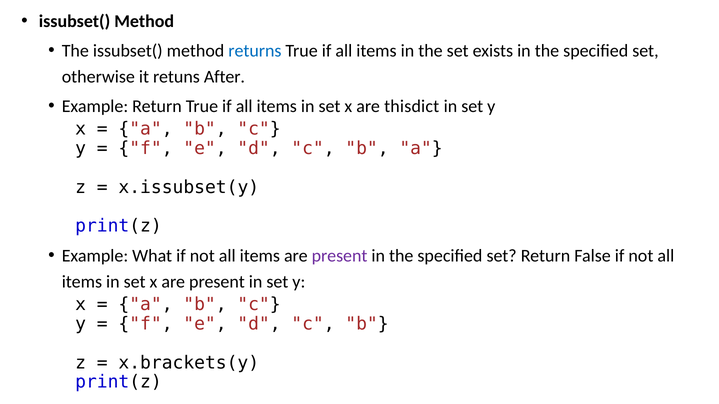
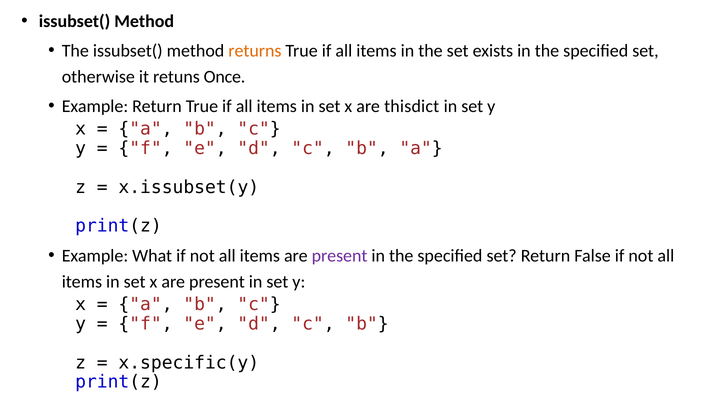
returns colour: blue -> orange (255, 51)
After: After -> Once (225, 77)
x.brackets(y: x.brackets(y -> x.specific(y (189, 363)
